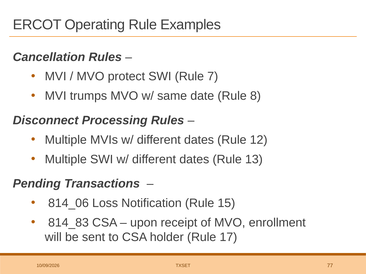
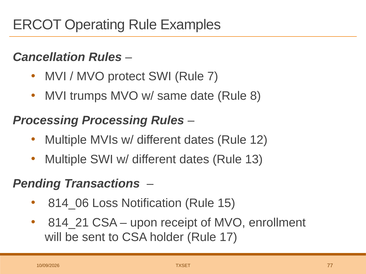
Disconnect: Disconnect -> Processing (46, 121)
814_83: 814_83 -> 814_21 (68, 223)
